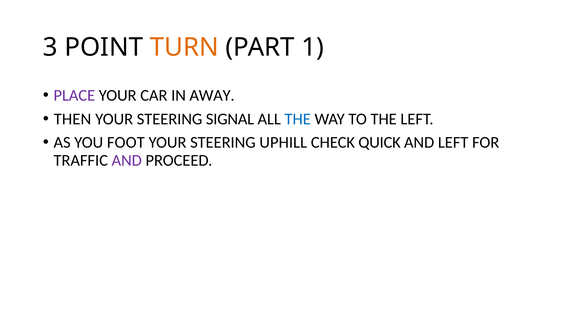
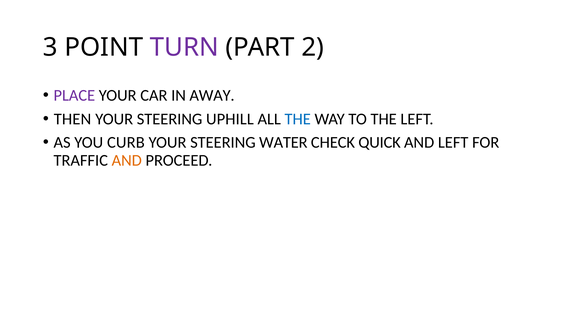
TURN colour: orange -> purple (184, 47)
1: 1 -> 2 (313, 47)
SIGNAL: SIGNAL -> UPHILL (230, 119)
FOOT: FOOT -> CURB (126, 143)
UPHILL: UPHILL -> WATER (283, 143)
AND colour: purple -> orange (127, 160)
